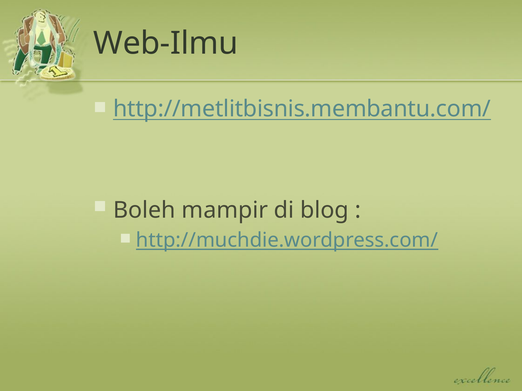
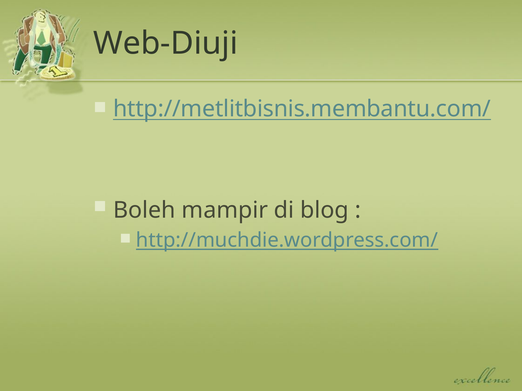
Web-Ilmu: Web-Ilmu -> Web-Diuji (166, 43)
